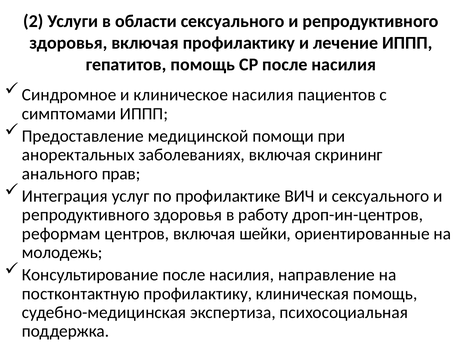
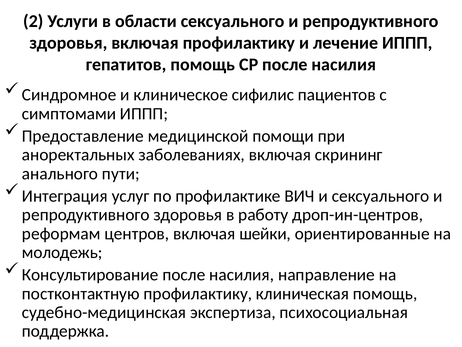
клиническое насилия: насилия -> сифилис (263, 95)
прав: прав -> пути (121, 173)
